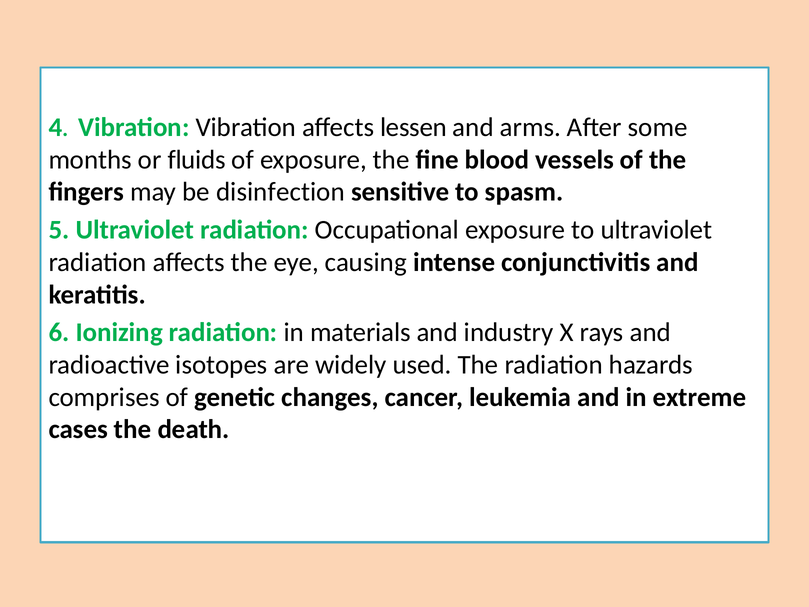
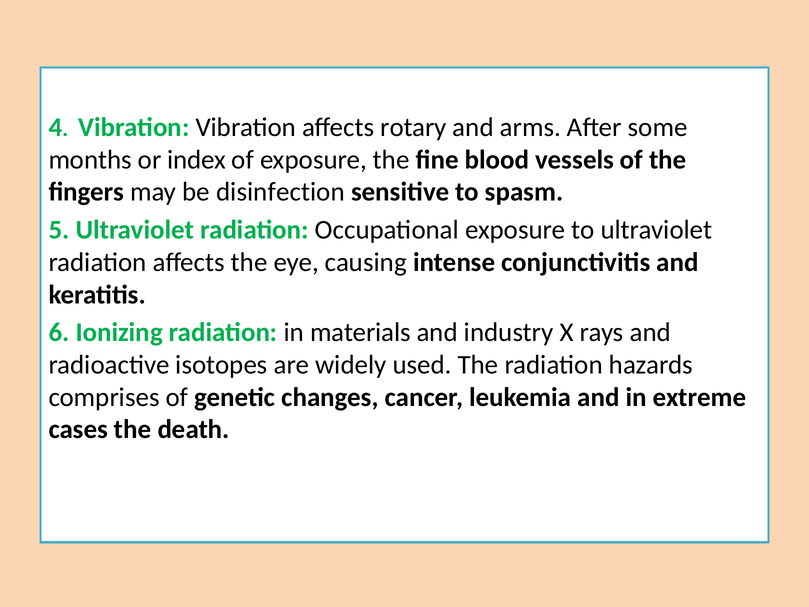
lessen: lessen -> rotary (413, 127)
fluids: fluids -> index (197, 160)
